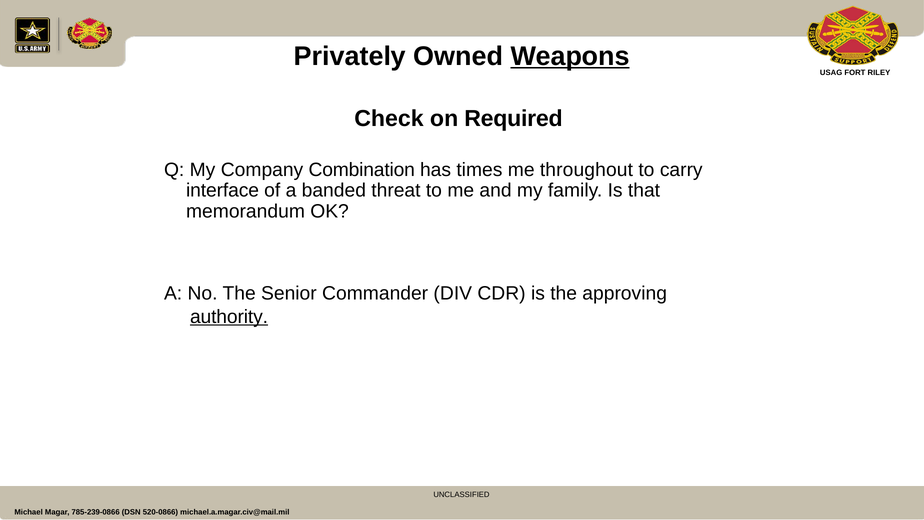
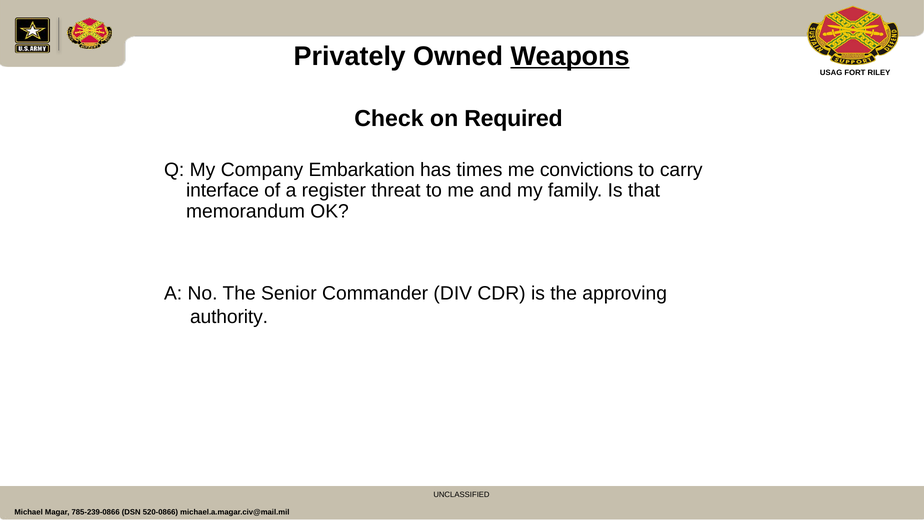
Combination: Combination -> Embarkation (362, 170)
throughout: throughout -> convictions (587, 170)
banded: banded -> register (334, 190)
authority underline: present -> none (229, 317)
